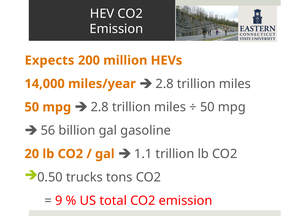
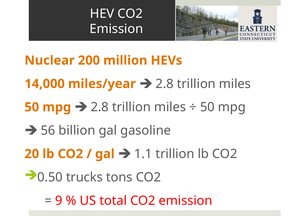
Expects: Expects -> Nuclear (50, 60)
